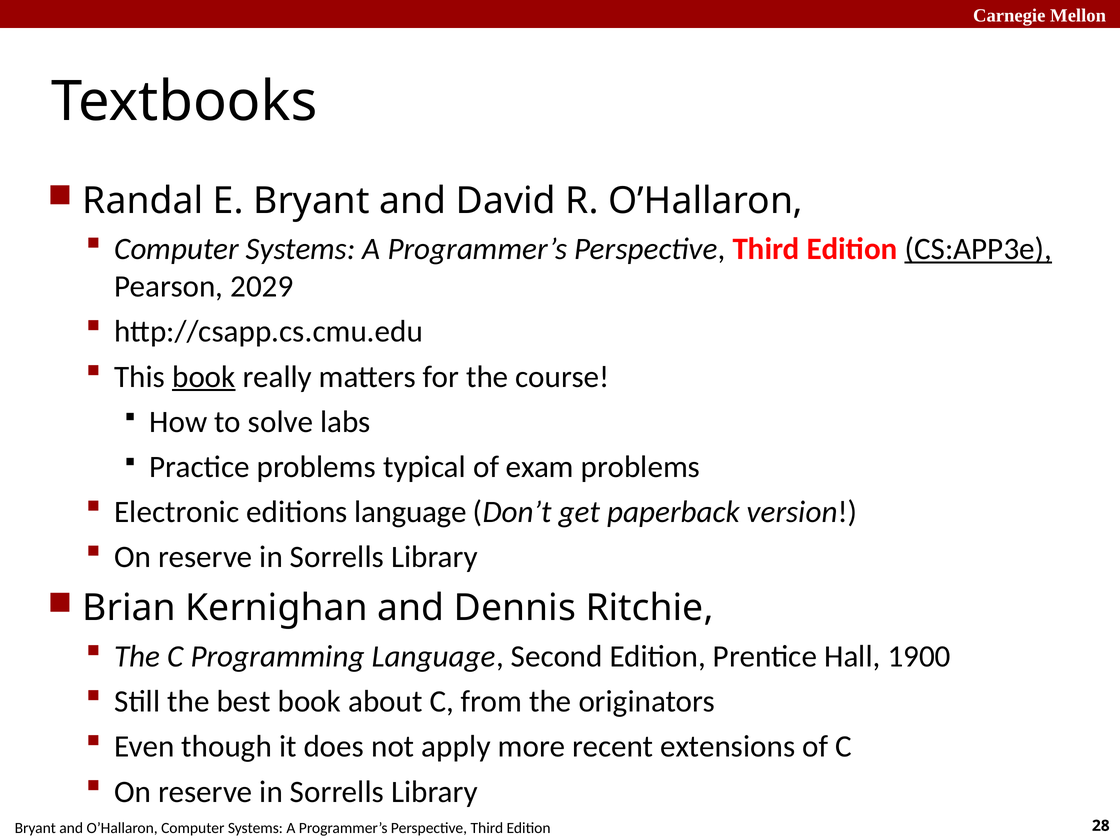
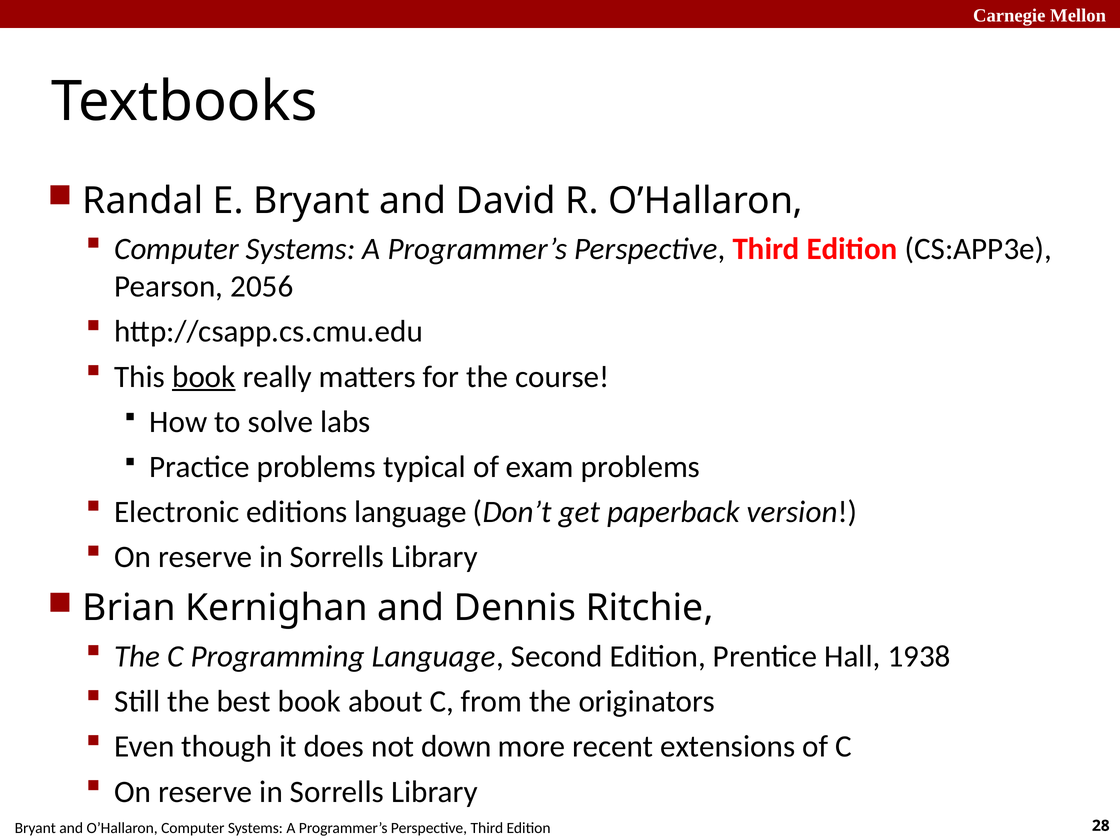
CS:APP3e underline: present -> none (978, 249)
2029: 2029 -> 2056 (262, 287)
1900: 1900 -> 1938 (919, 656)
apply: apply -> down (456, 747)
